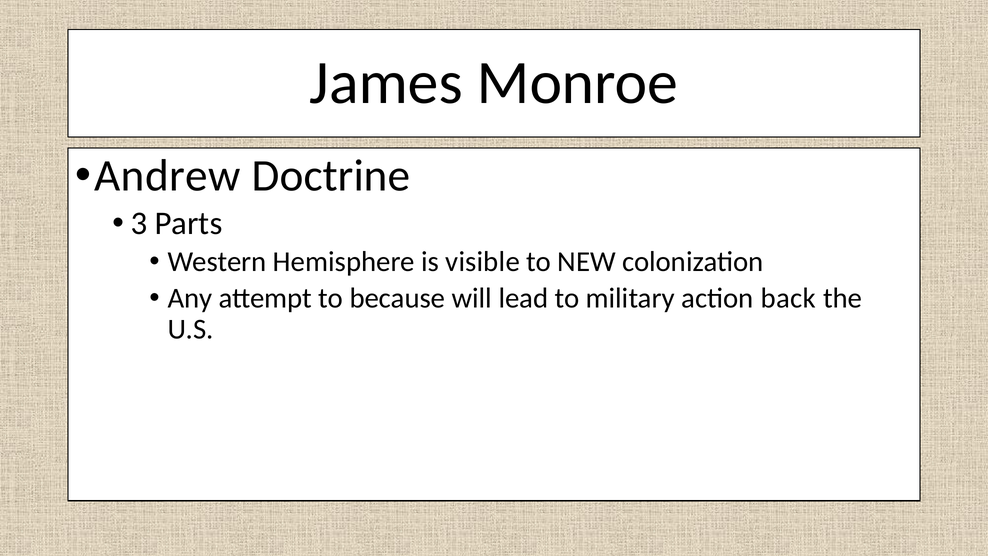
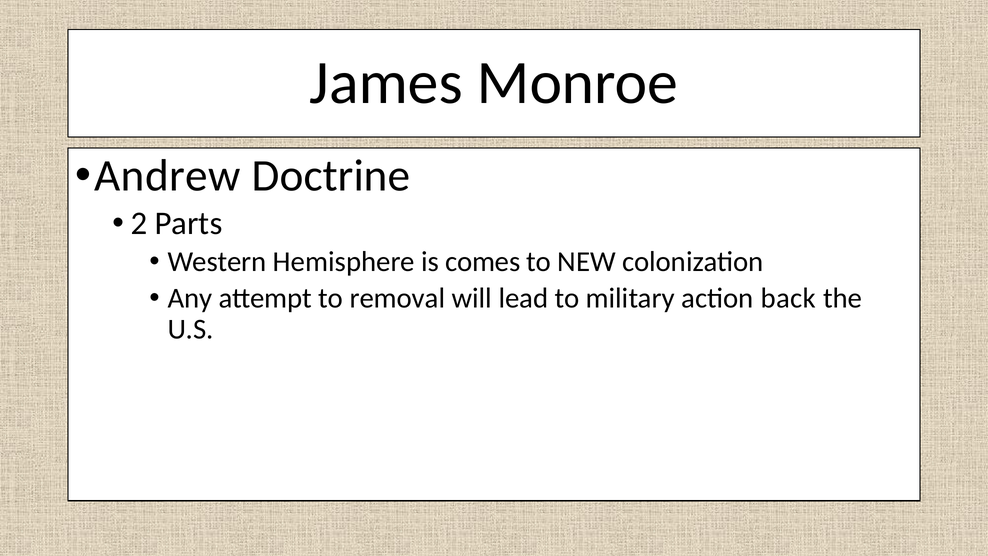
3: 3 -> 2 (139, 223)
visible: visible -> comes (483, 262)
because: because -> removal (397, 298)
